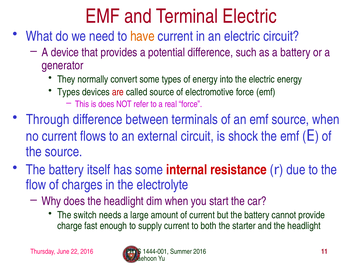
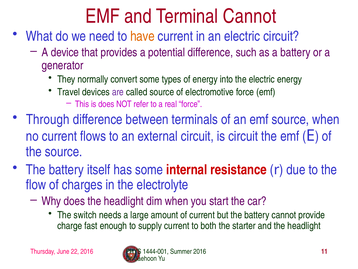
Terminal Electric: Electric -> Cannot (250, 16)
Types: Types -> Travel (69, 92)
are colour: red -> purple (118, 92)
is shock: shock -> circuit (243, 136)
